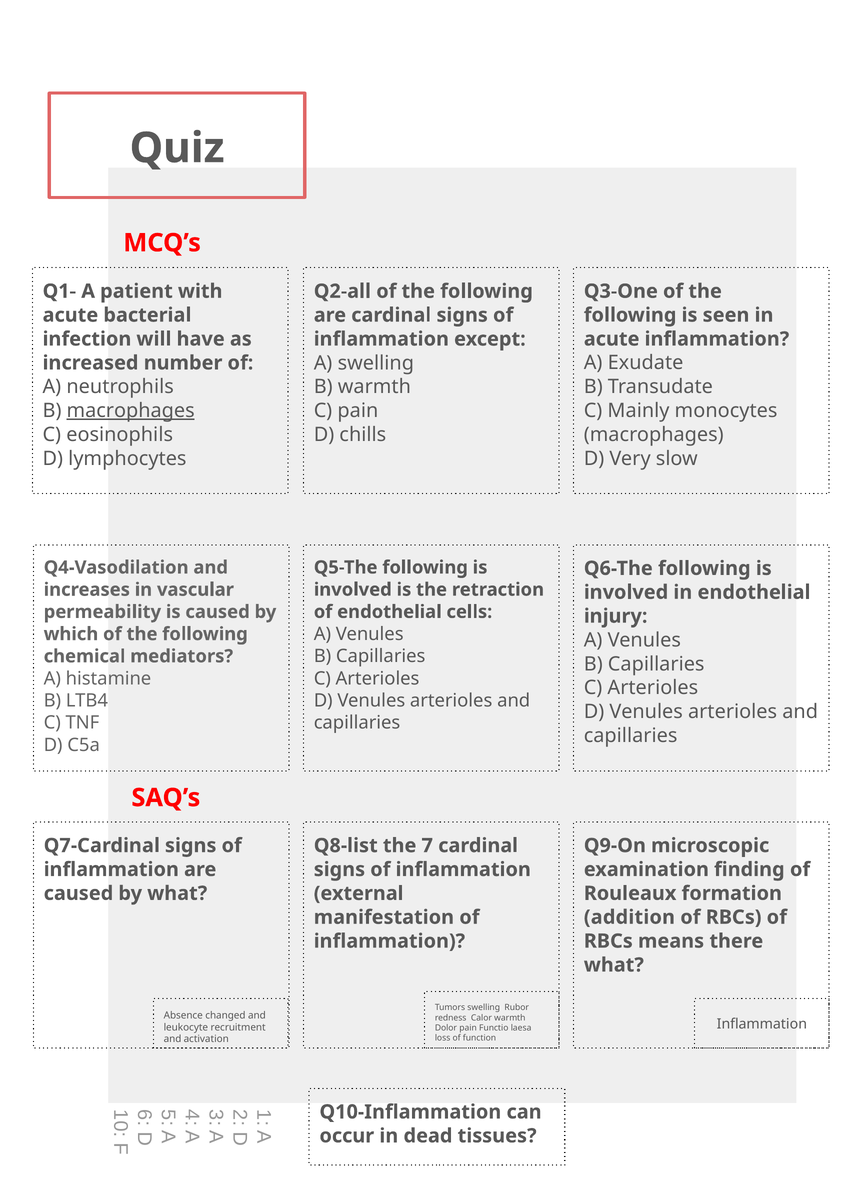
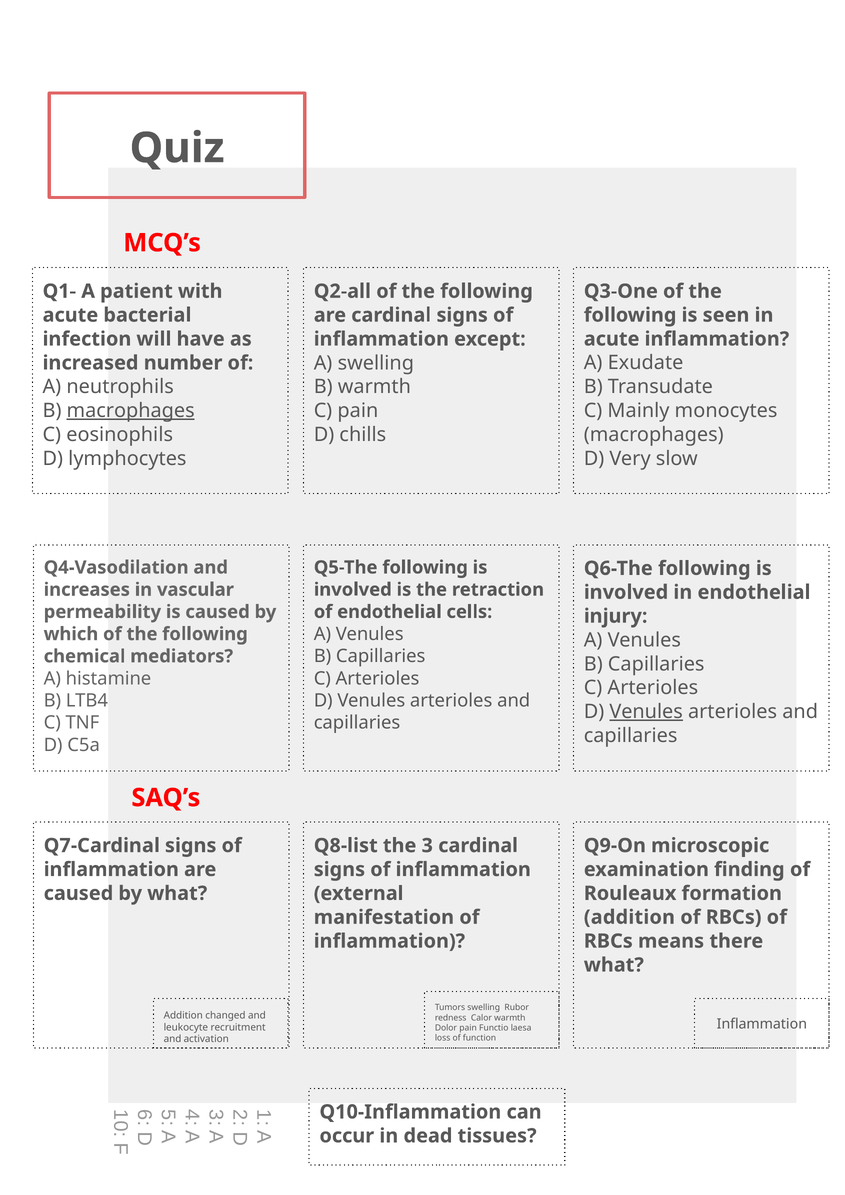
Venules underline: none -> present (646, 711)
the 7: 7 -> 3 (427, 845)
Absence: Absence -> Addition (183, 1015)
